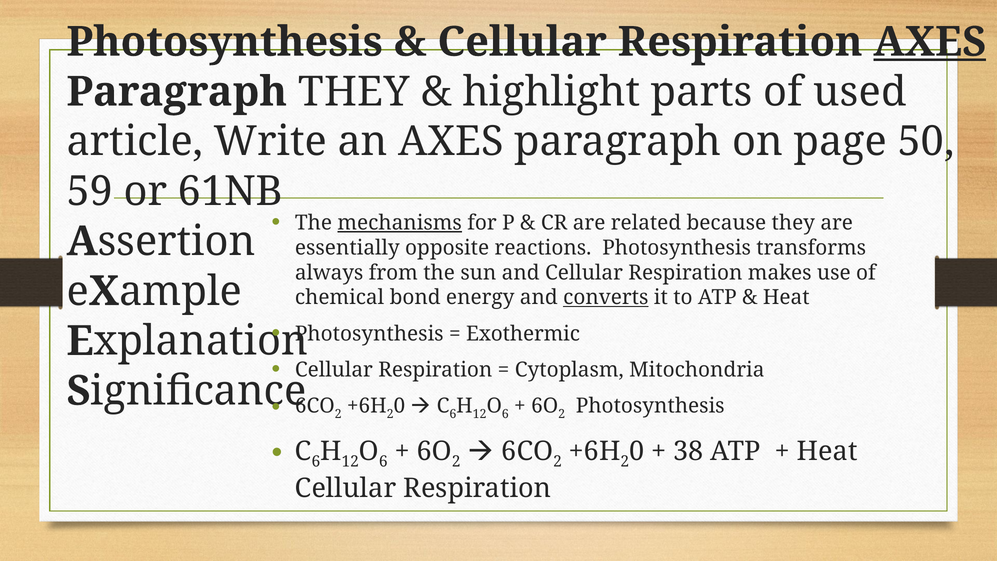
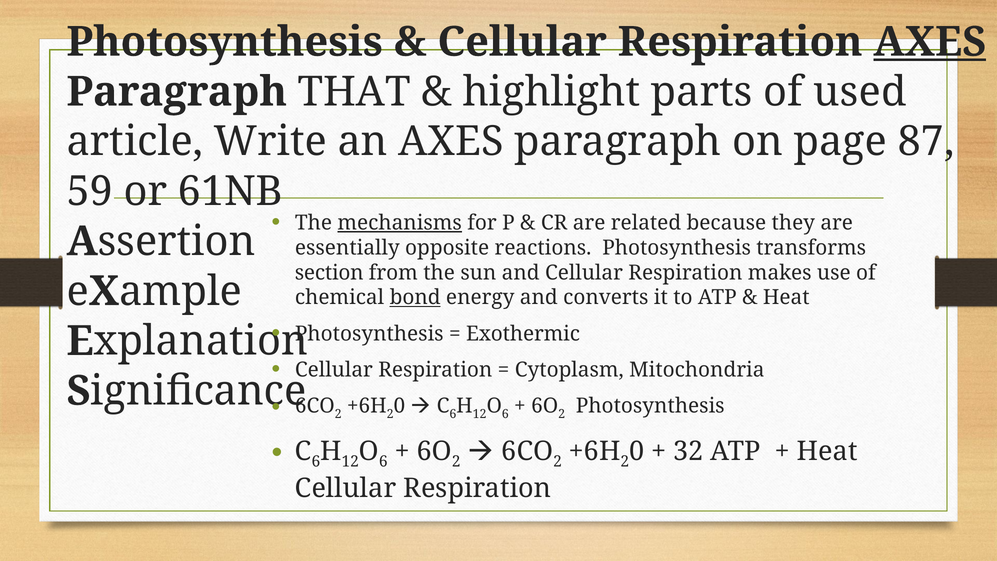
Paragraph THEY: THEY -> THAT (354, 92)
50: 50 -> 87 (926, 142)
always: always -> section (329, 273)
bond underline: none -> present (415, 298)
converts underline: present -> none (606, 298)
38: 38 -> 32 (688, 451)
